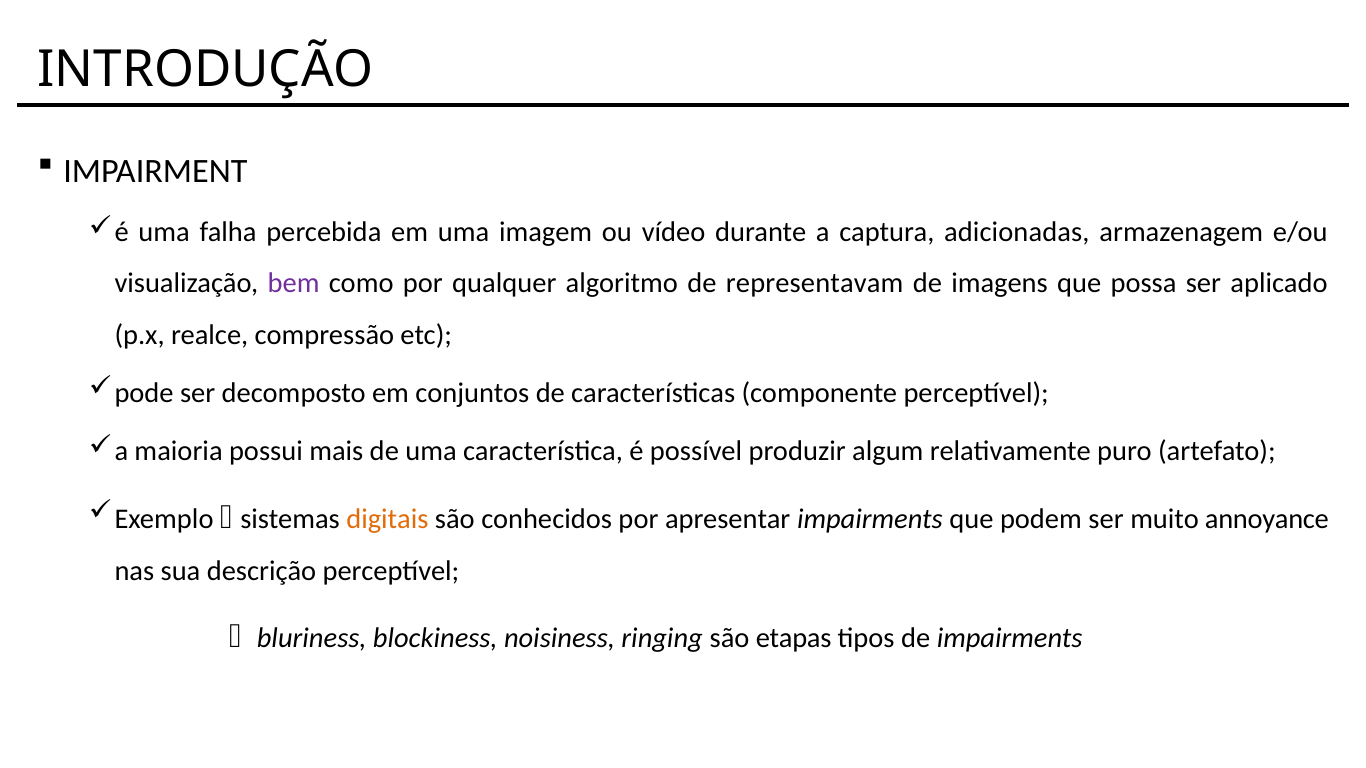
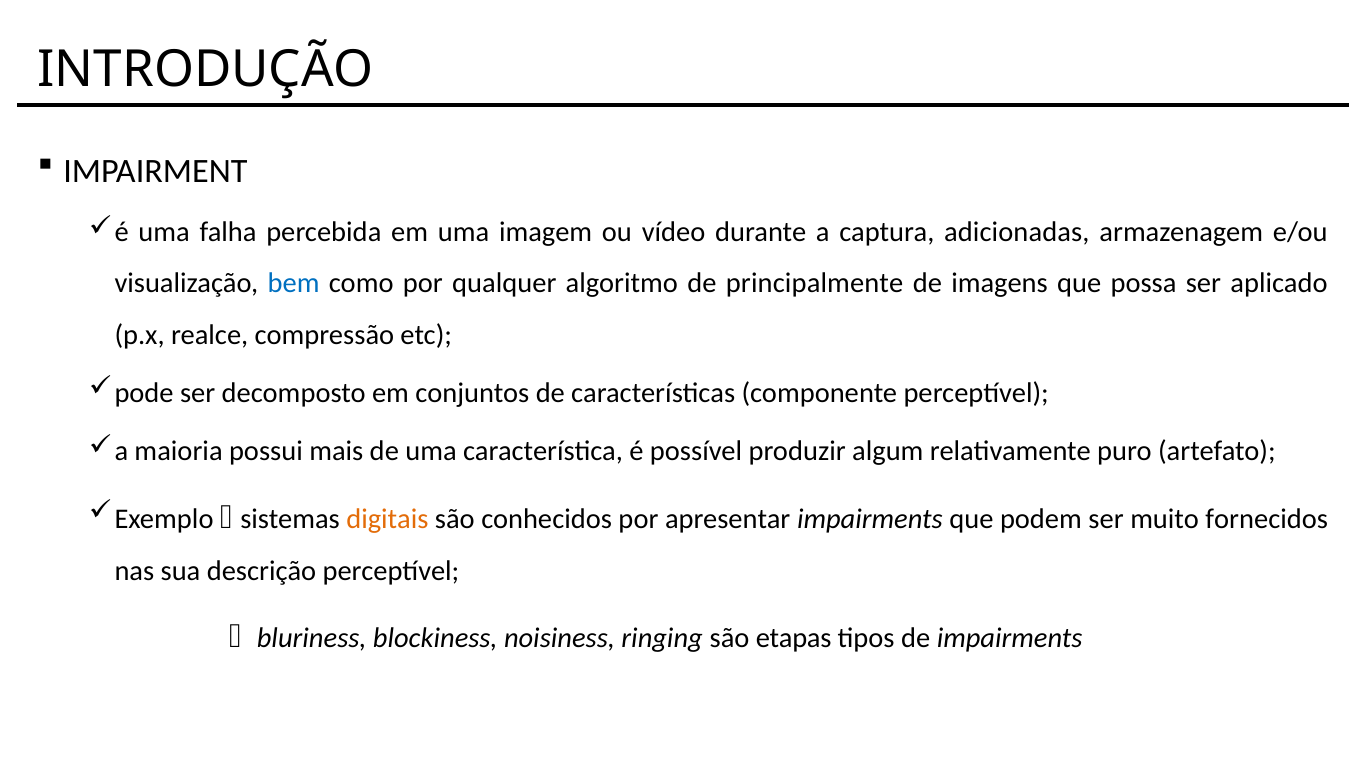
bem colour: purple -> blue (294, 284)
representavam: representavam -> principalmente (815, 284)
annoyance: annoyance -> fornecidos (1267, 519)
